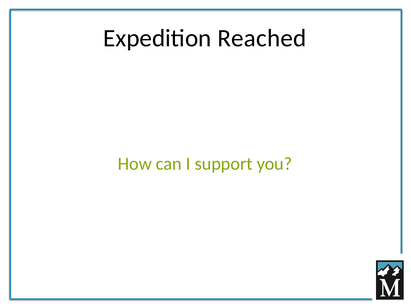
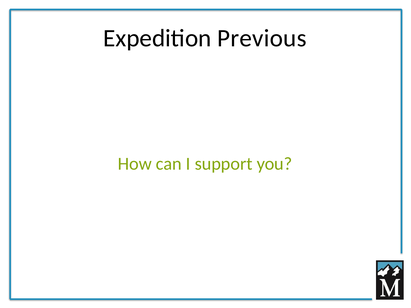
Reached: Reached -> Previous (262, 38)
